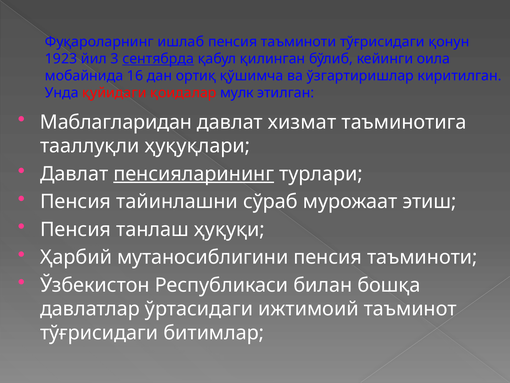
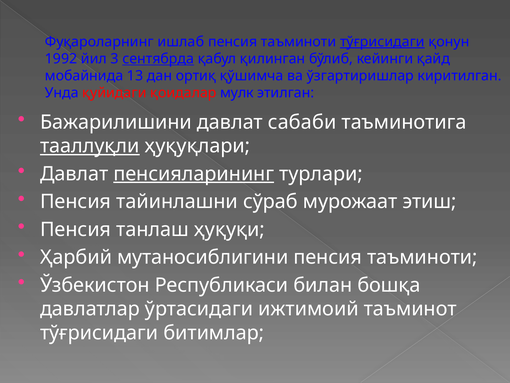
тўғрисидаги underline: none -> present (382, 42)
1923: 1923 -> 1992 (61, 59)
оила: оила -> қайд (433, 59)
16: 16 -> 13 (135, 76)
Маблагларидан: Маблагларидан -> Бажарилишини (116, 122)
хизмат: хизмат -> сабаби (302, 122)
тааллуқли underline: none -> present (90, 146)
